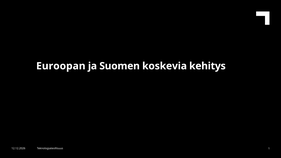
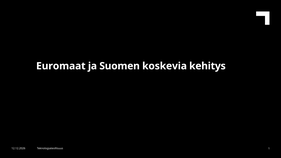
Euroopan: Euroopan -> Euromaat (61, 66)
